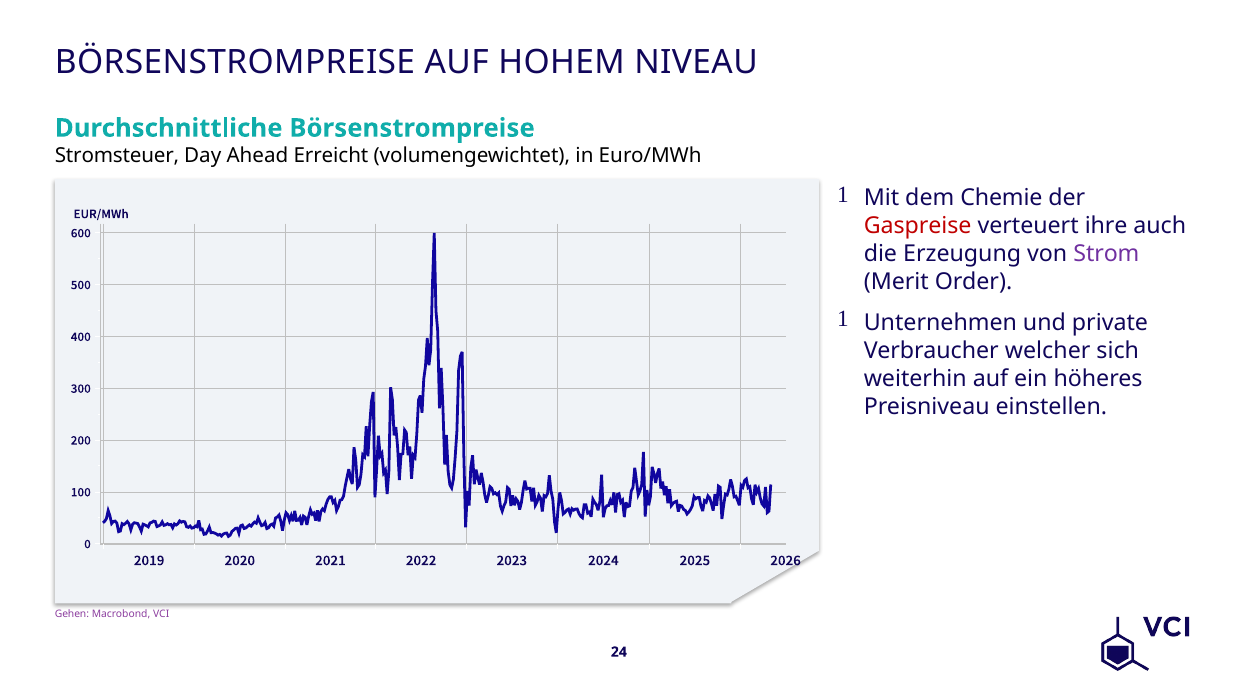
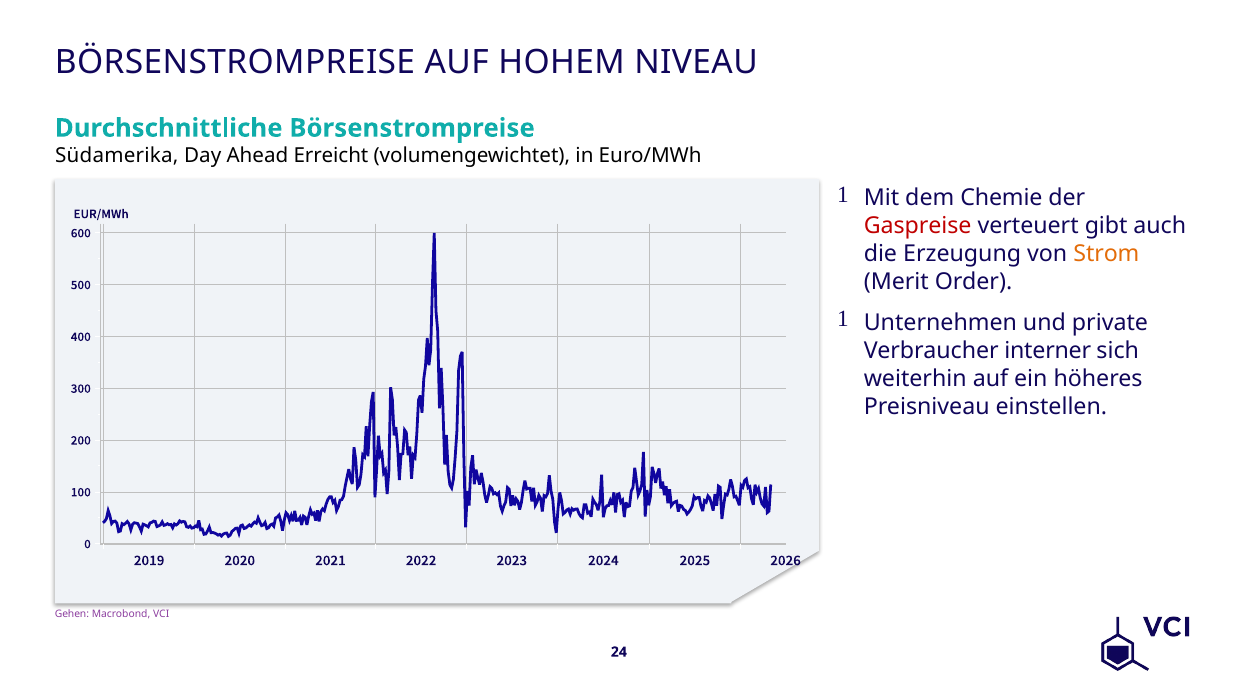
Stromsteuer: Stromsteuer -> Südamerika (117, 156)
ihre: ihre -> gibt (1106, 226)
Strom colour: purple -> orange (1106, 254)
welcher: welcher -> interner (1048, 350)
